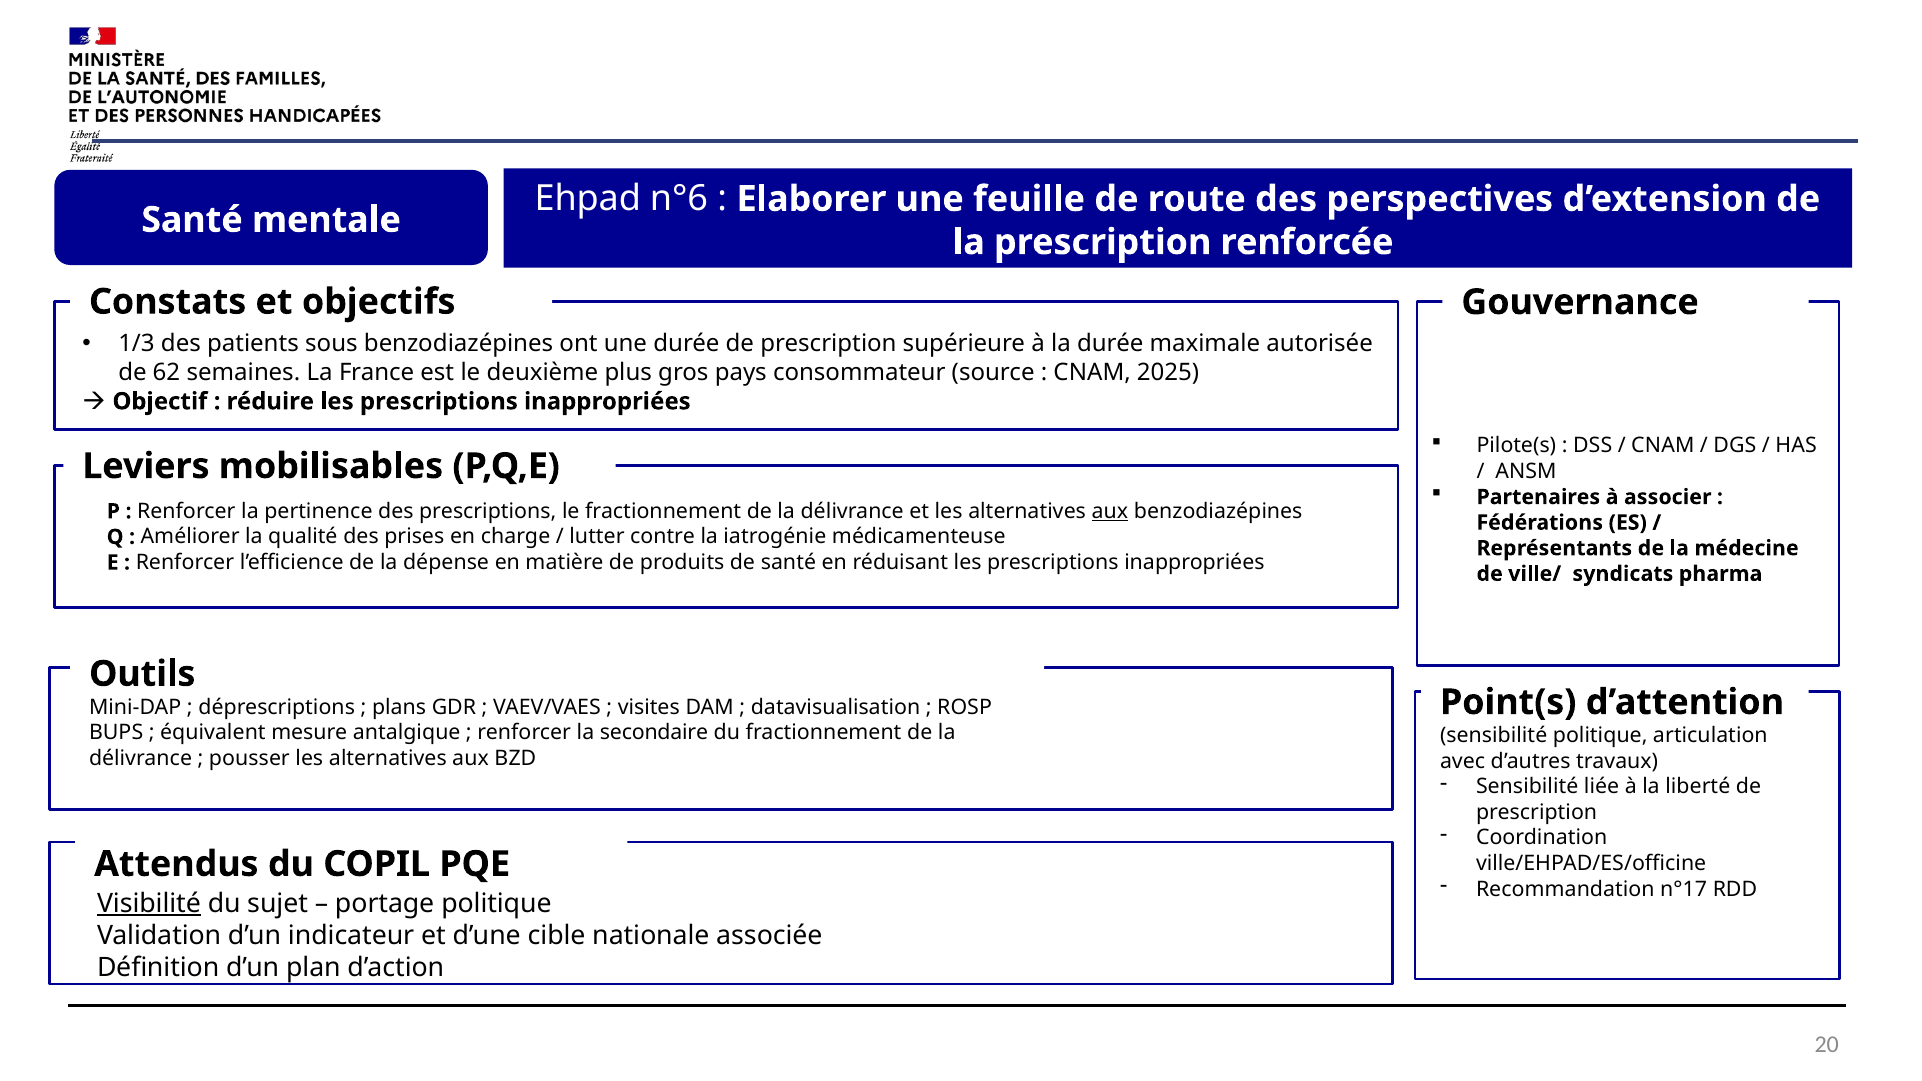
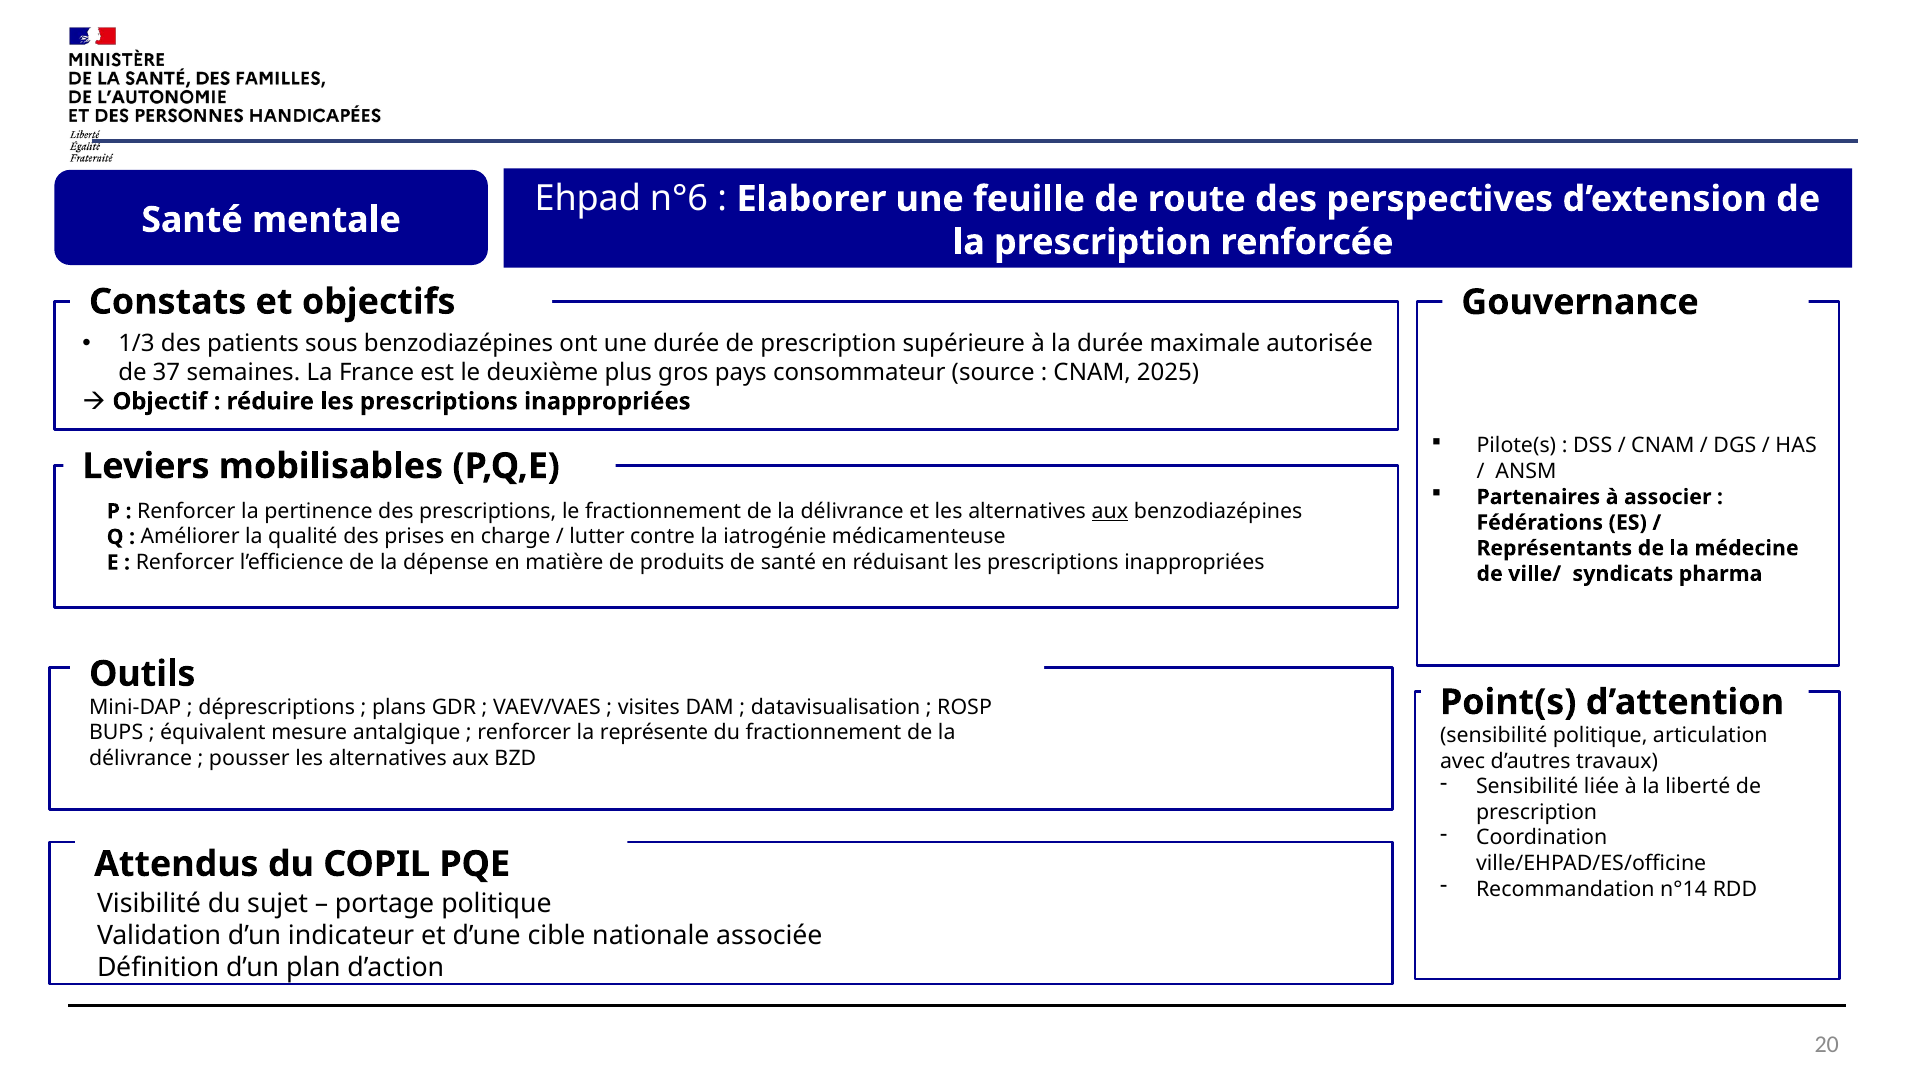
62: 62 -> 37 (166, 373)
secondaire: secondaire -> représente (654, 733)
n°17: n°17 -> n°14 (1684, 889)
Visibilité underline: present -> none (149, 904)
